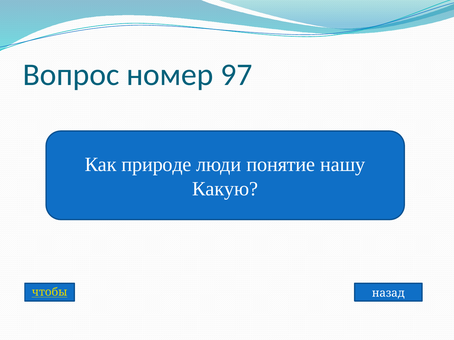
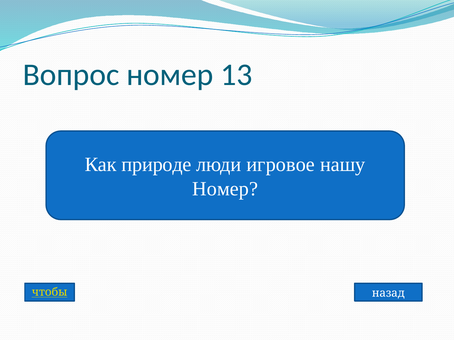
97: 97 -> 13 (237, 75)
понятие: понятие -> игровое (281, 165)
Какую: Какую -> Номер (225, 189)
